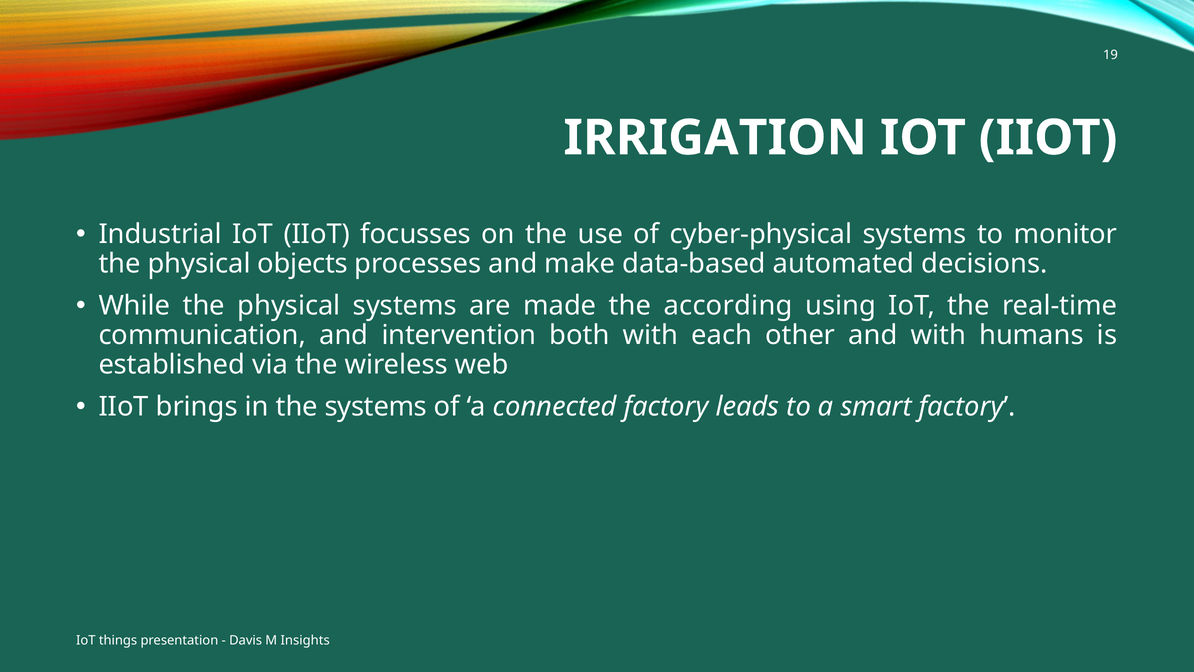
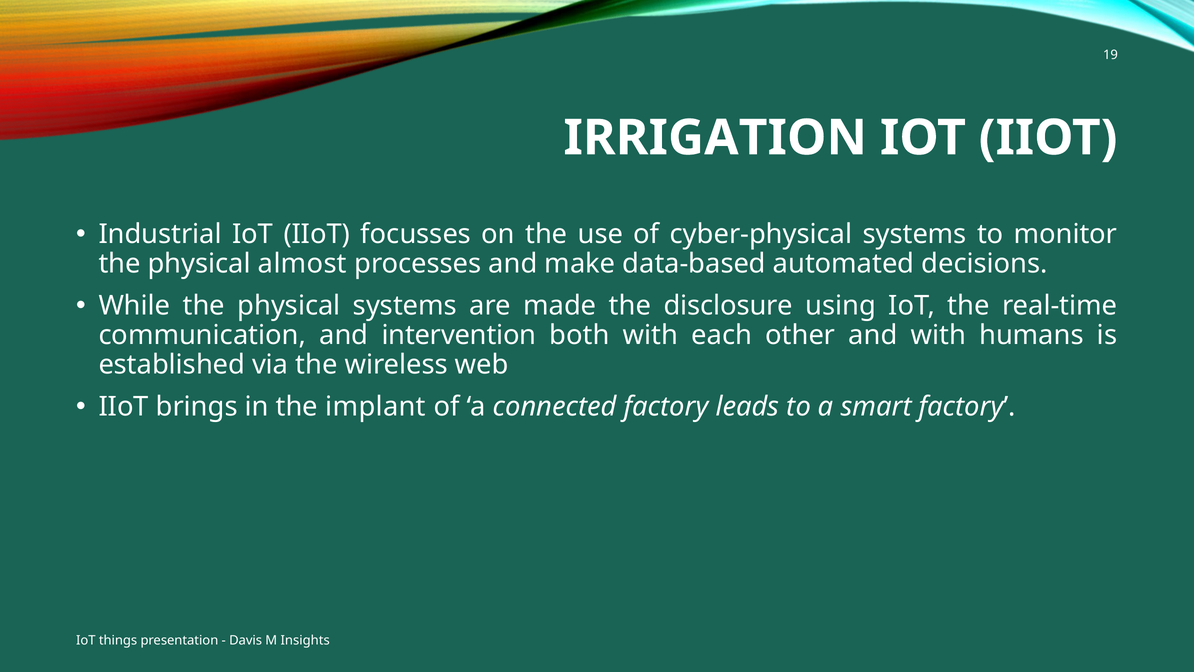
objects: objects -> almost (302, 264)
according: according -> disclosure (728, 306)
the systems: systems -> implant (376, 407)
